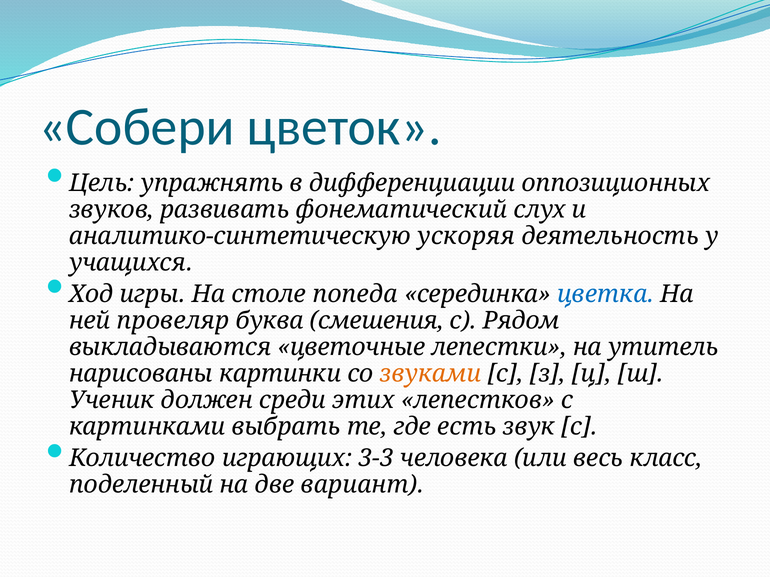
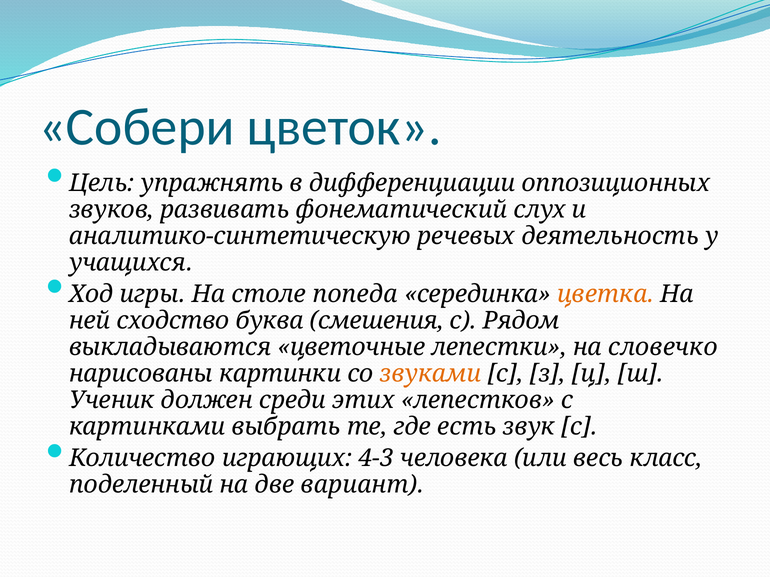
ускоряя: ускоряя -> речевых (466, 236)
цветка colour: blue -> orange (606, 294)
провеляр: провеляр -> сходство (173, 321)
утитель: утитель -> словечко (663, 348)
3-3: 3-3 -> 4-3 (376, 459)
